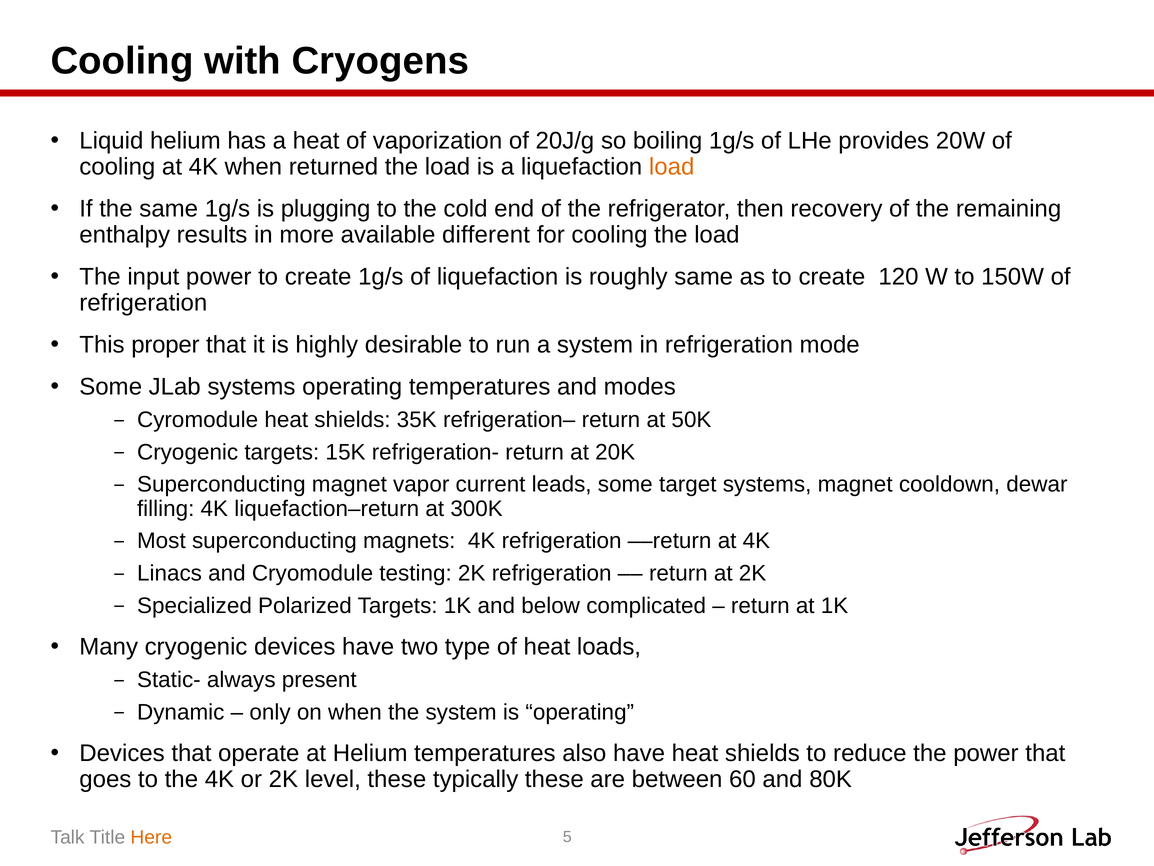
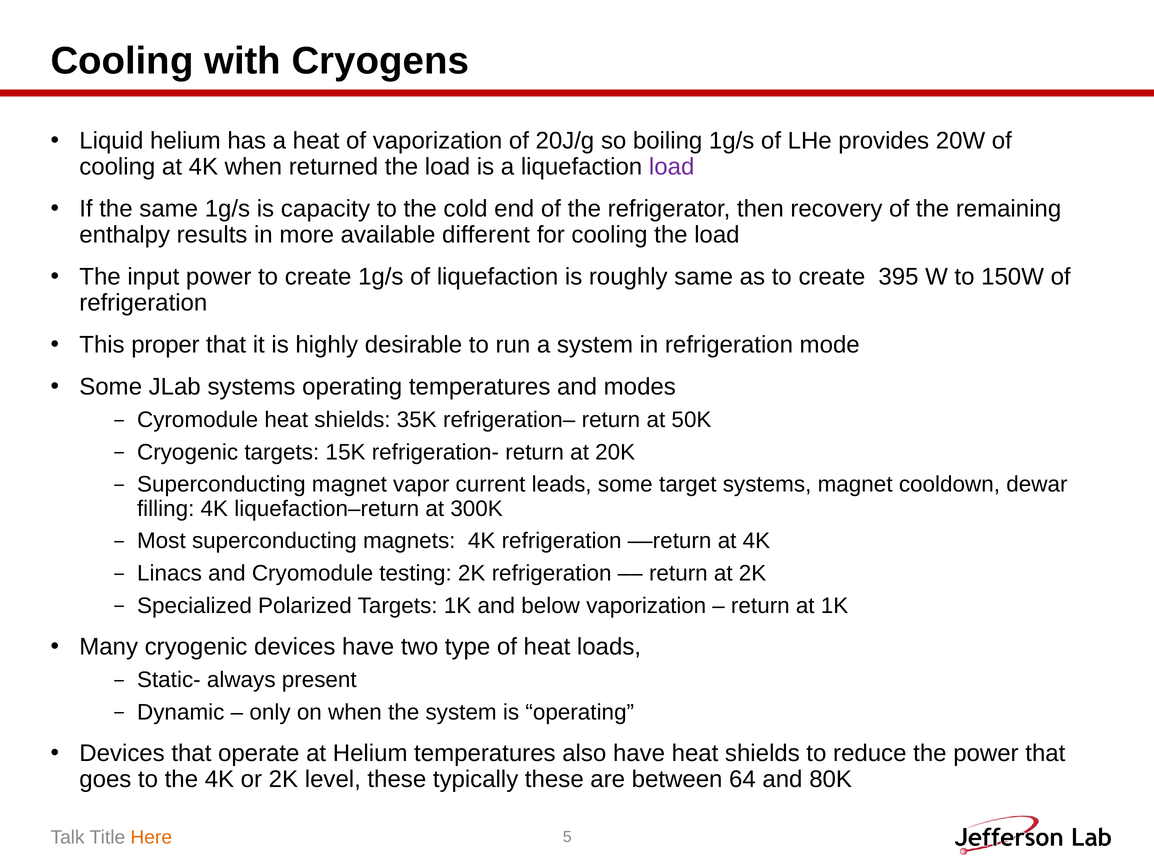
load colour: orange -> purple (672, 166)
plugging: plugging -> capacity (325, 209)
120: 120 -> 395 (898, 277)
below complicated: complicated -> vaporization (646, 605)
60: 60 -> 64 (742, 779)
